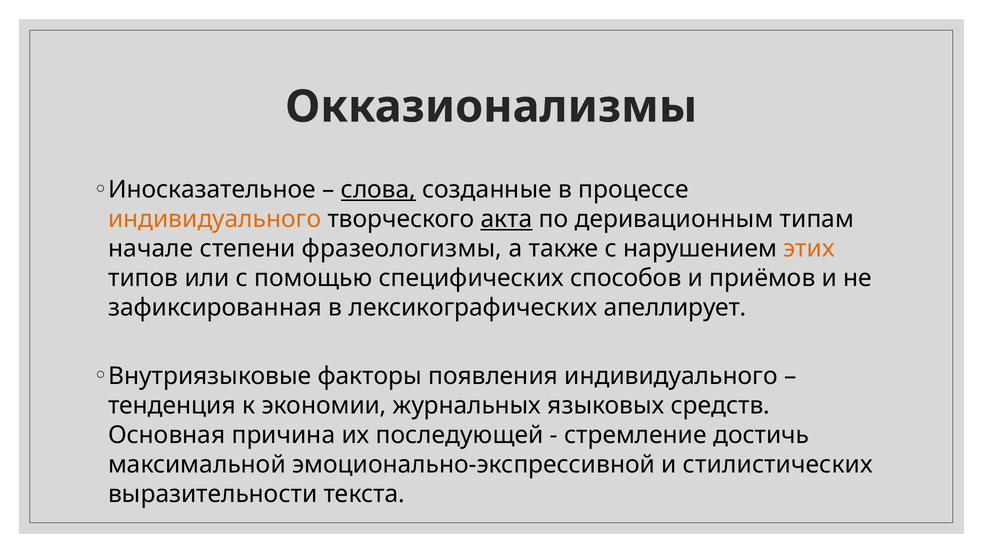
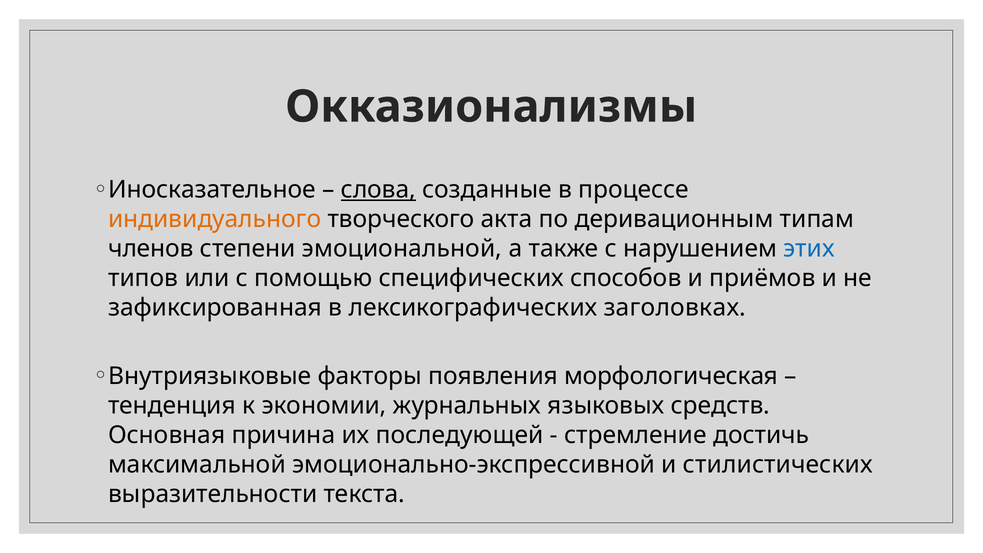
акта underline: present -> none (507, 219)
начале: начале -> членов (151, 249)
фразеологизмы: фразеологизмы -> эмоциональной (402, 249)
этих colour: orange -> blue (809, 249)
апеллирует: апеллирует -> заголовках (675, 308)
появления индивидуального: индивидуального -> морфологическая (671, 376)
